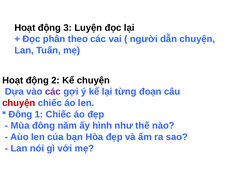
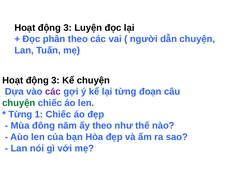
2: 2 -> 3 (56, 80)
chuyện colour: red -> green (19, 103)
Đông: Đông -> Từng (20, 114)
ấy hình: hình -> theo (102, 125)
